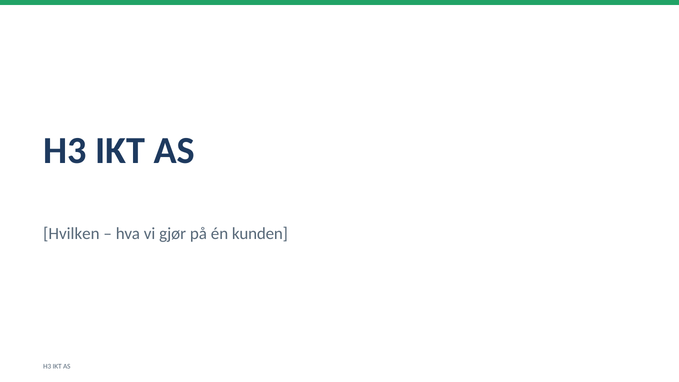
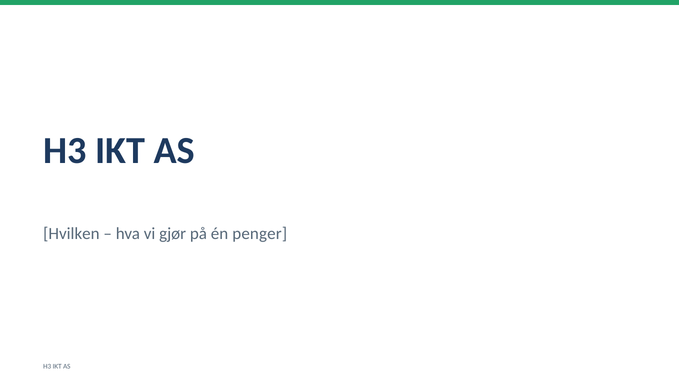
kunden: kunden -> penger (260, 234)
